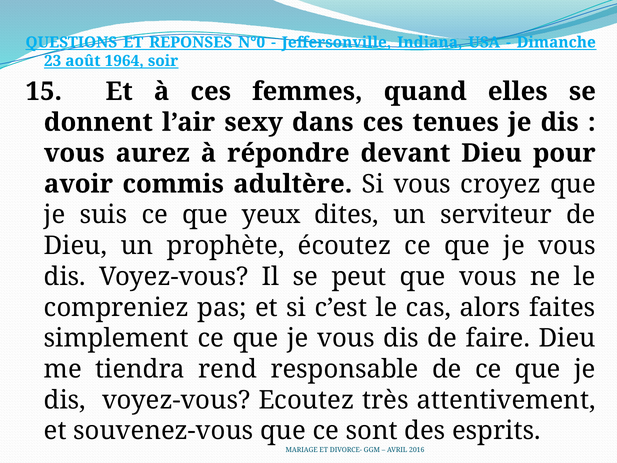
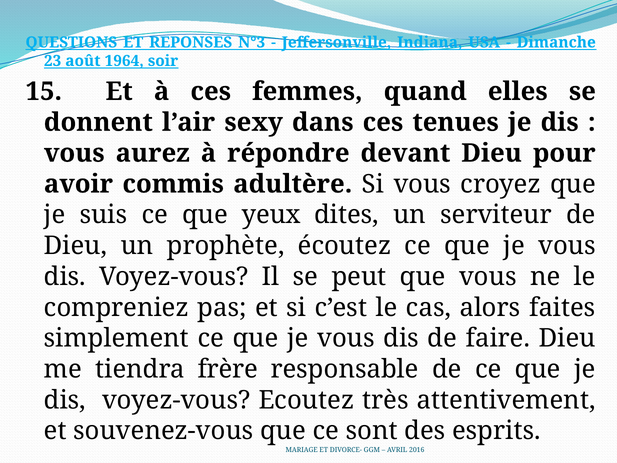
N°0: N°0 -> N°3 (252, 42)
rend: rend -> frère (228, 369)
